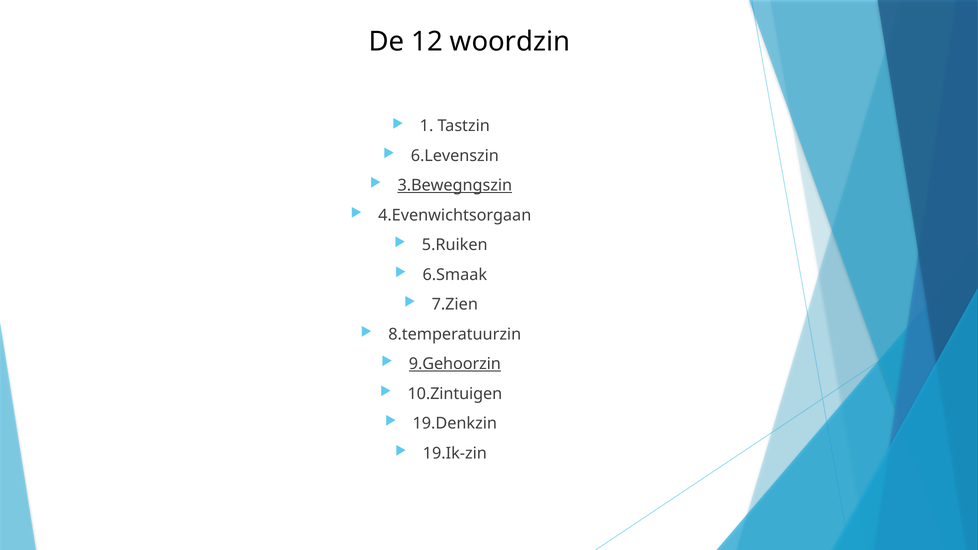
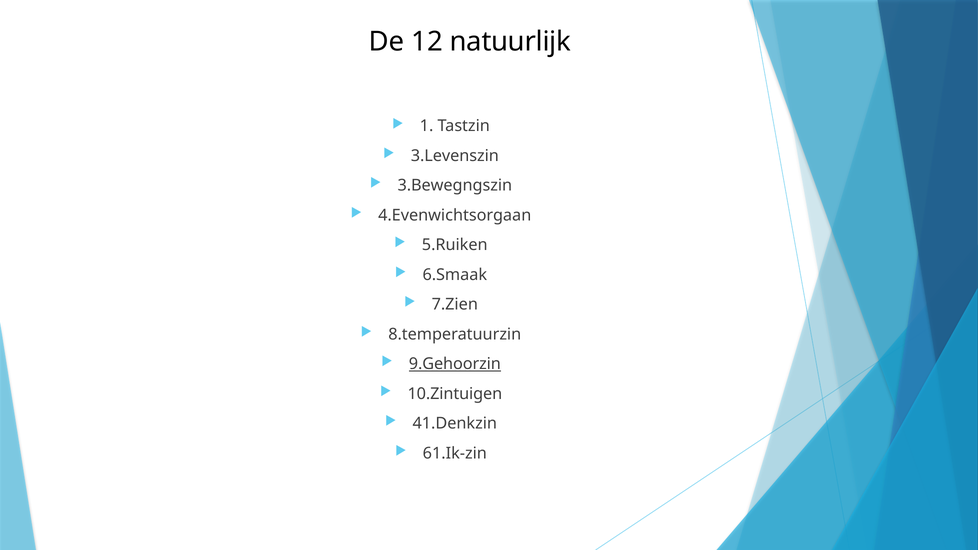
woordzin: woordzin -> natuurlijk (510, 42)
6.Levenszin: 6.Levenszin -> 3.Levenszin (455, 156)
3.Bewegngszin underline: present -> none (455, 186)
19.Denkzin: 19.Denkzin -> 41.Denkzin (455, 424)
19.Ik-zin: 19.Ik-zin -> 61.Ik-zin (455, 453)
